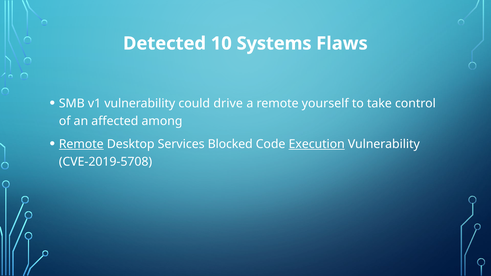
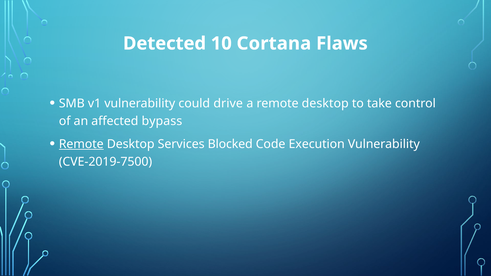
Systems: Systems -> Cortana (274, 44)
a remote yourself: yourself -> desktop (325, 104)
among: among -> bypass (162, 121)
Execution underline: present -> none (317, 144)
CVE-2019-5708: CVE-2019-5708 -> CVE-2019-7500 (106, 162)
